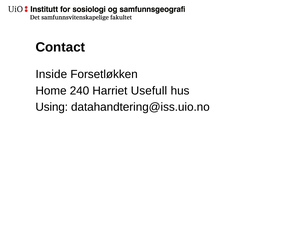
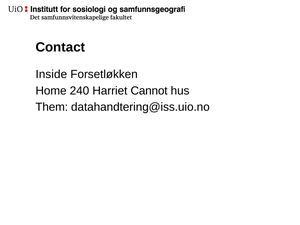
Usefull: Usefull -> Cannot (149, 91)
Using: Using -> Them (52, 107)
